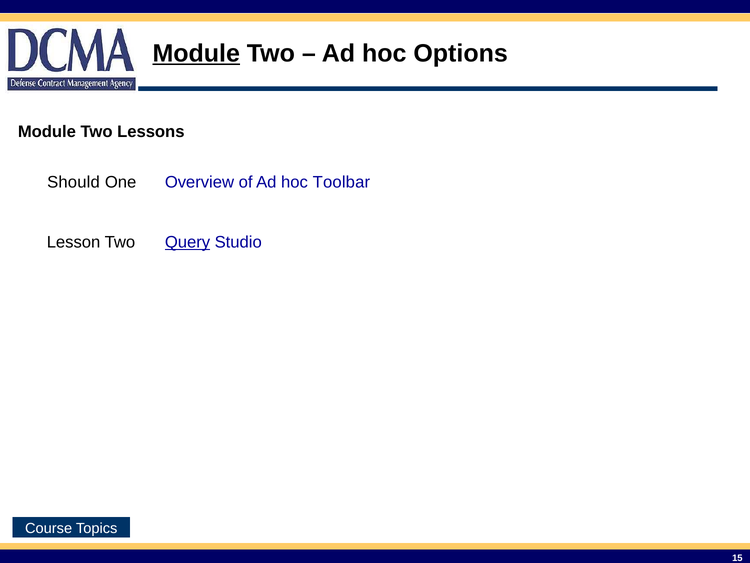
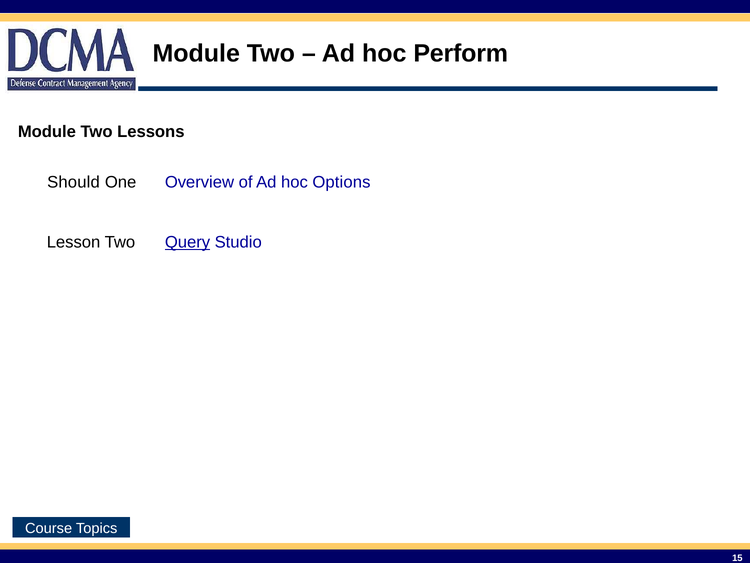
Module underline: present -> none (196, 54)
Options: Options -> Perform (461, 54)
Toolbar: Toolbar -> Options (341, 182)
